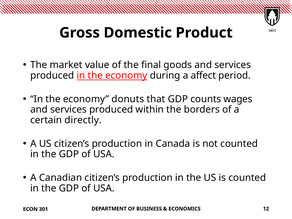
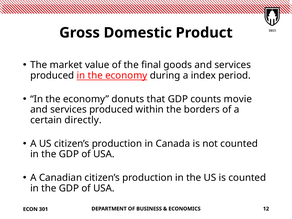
affect: affect -> index (203, 75)
wages: wages -> movie (238, 99)
